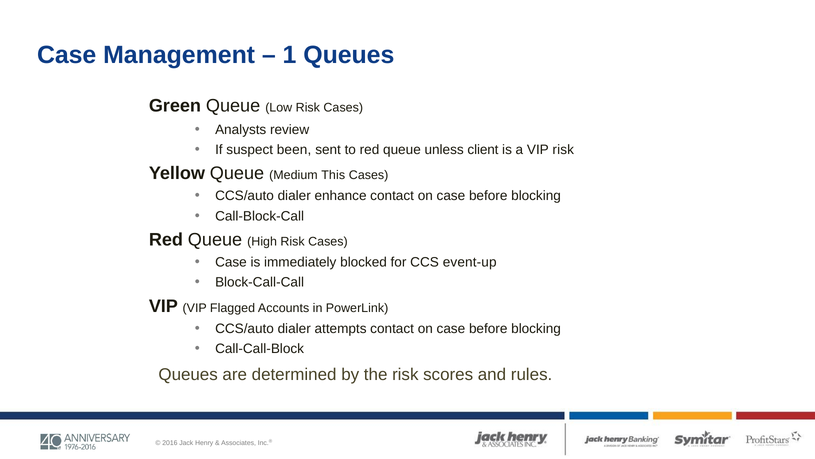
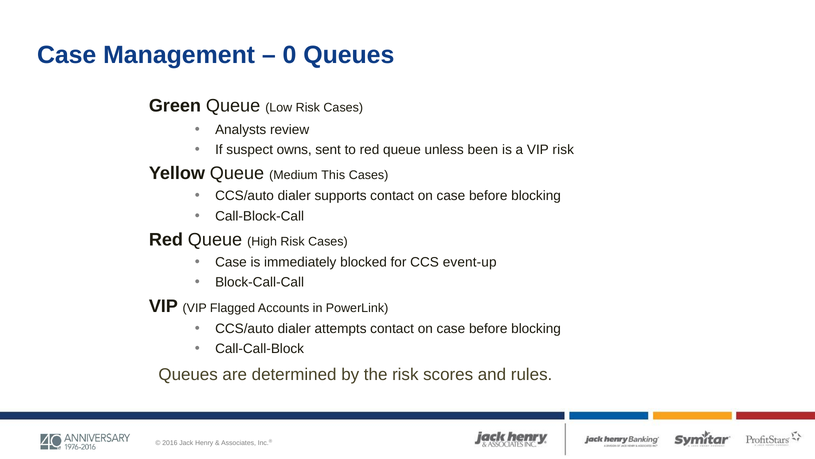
1: 1 -> 0 (290, 55)
been: been -> owns (294, 150)
client: client -> been (483, 150)
enhance: enhance -> supports (341, 196)
